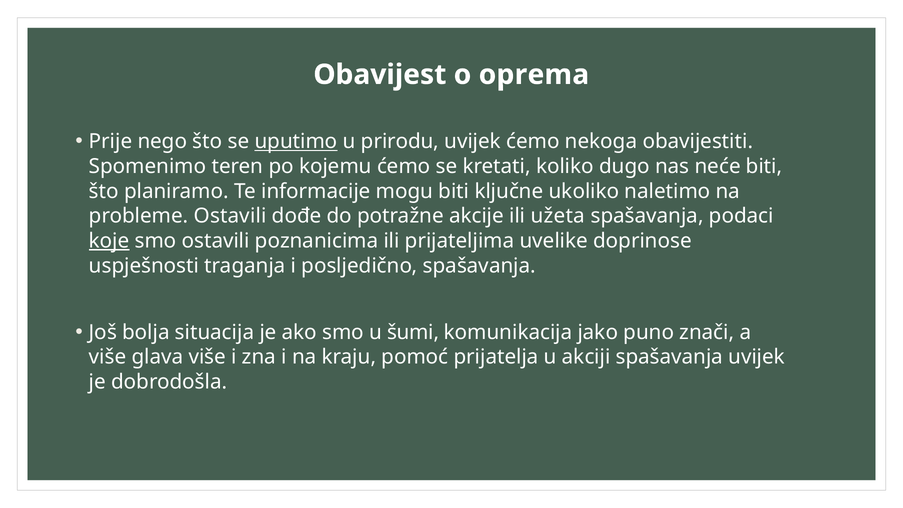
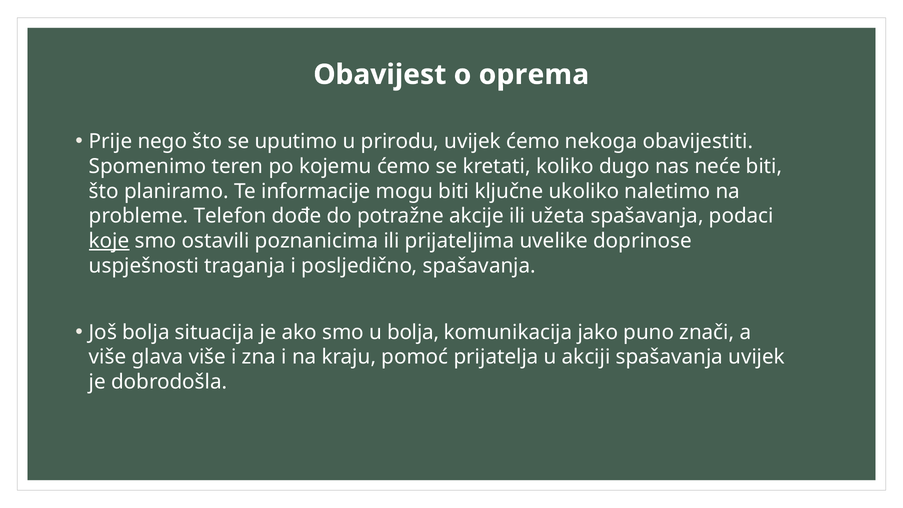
uputimo underline: present -> none (296, 142)
probleme Ostavili: Ostavili -> Telefon (230, 216)
u šumi: šumi -> bolja (413, 332)
